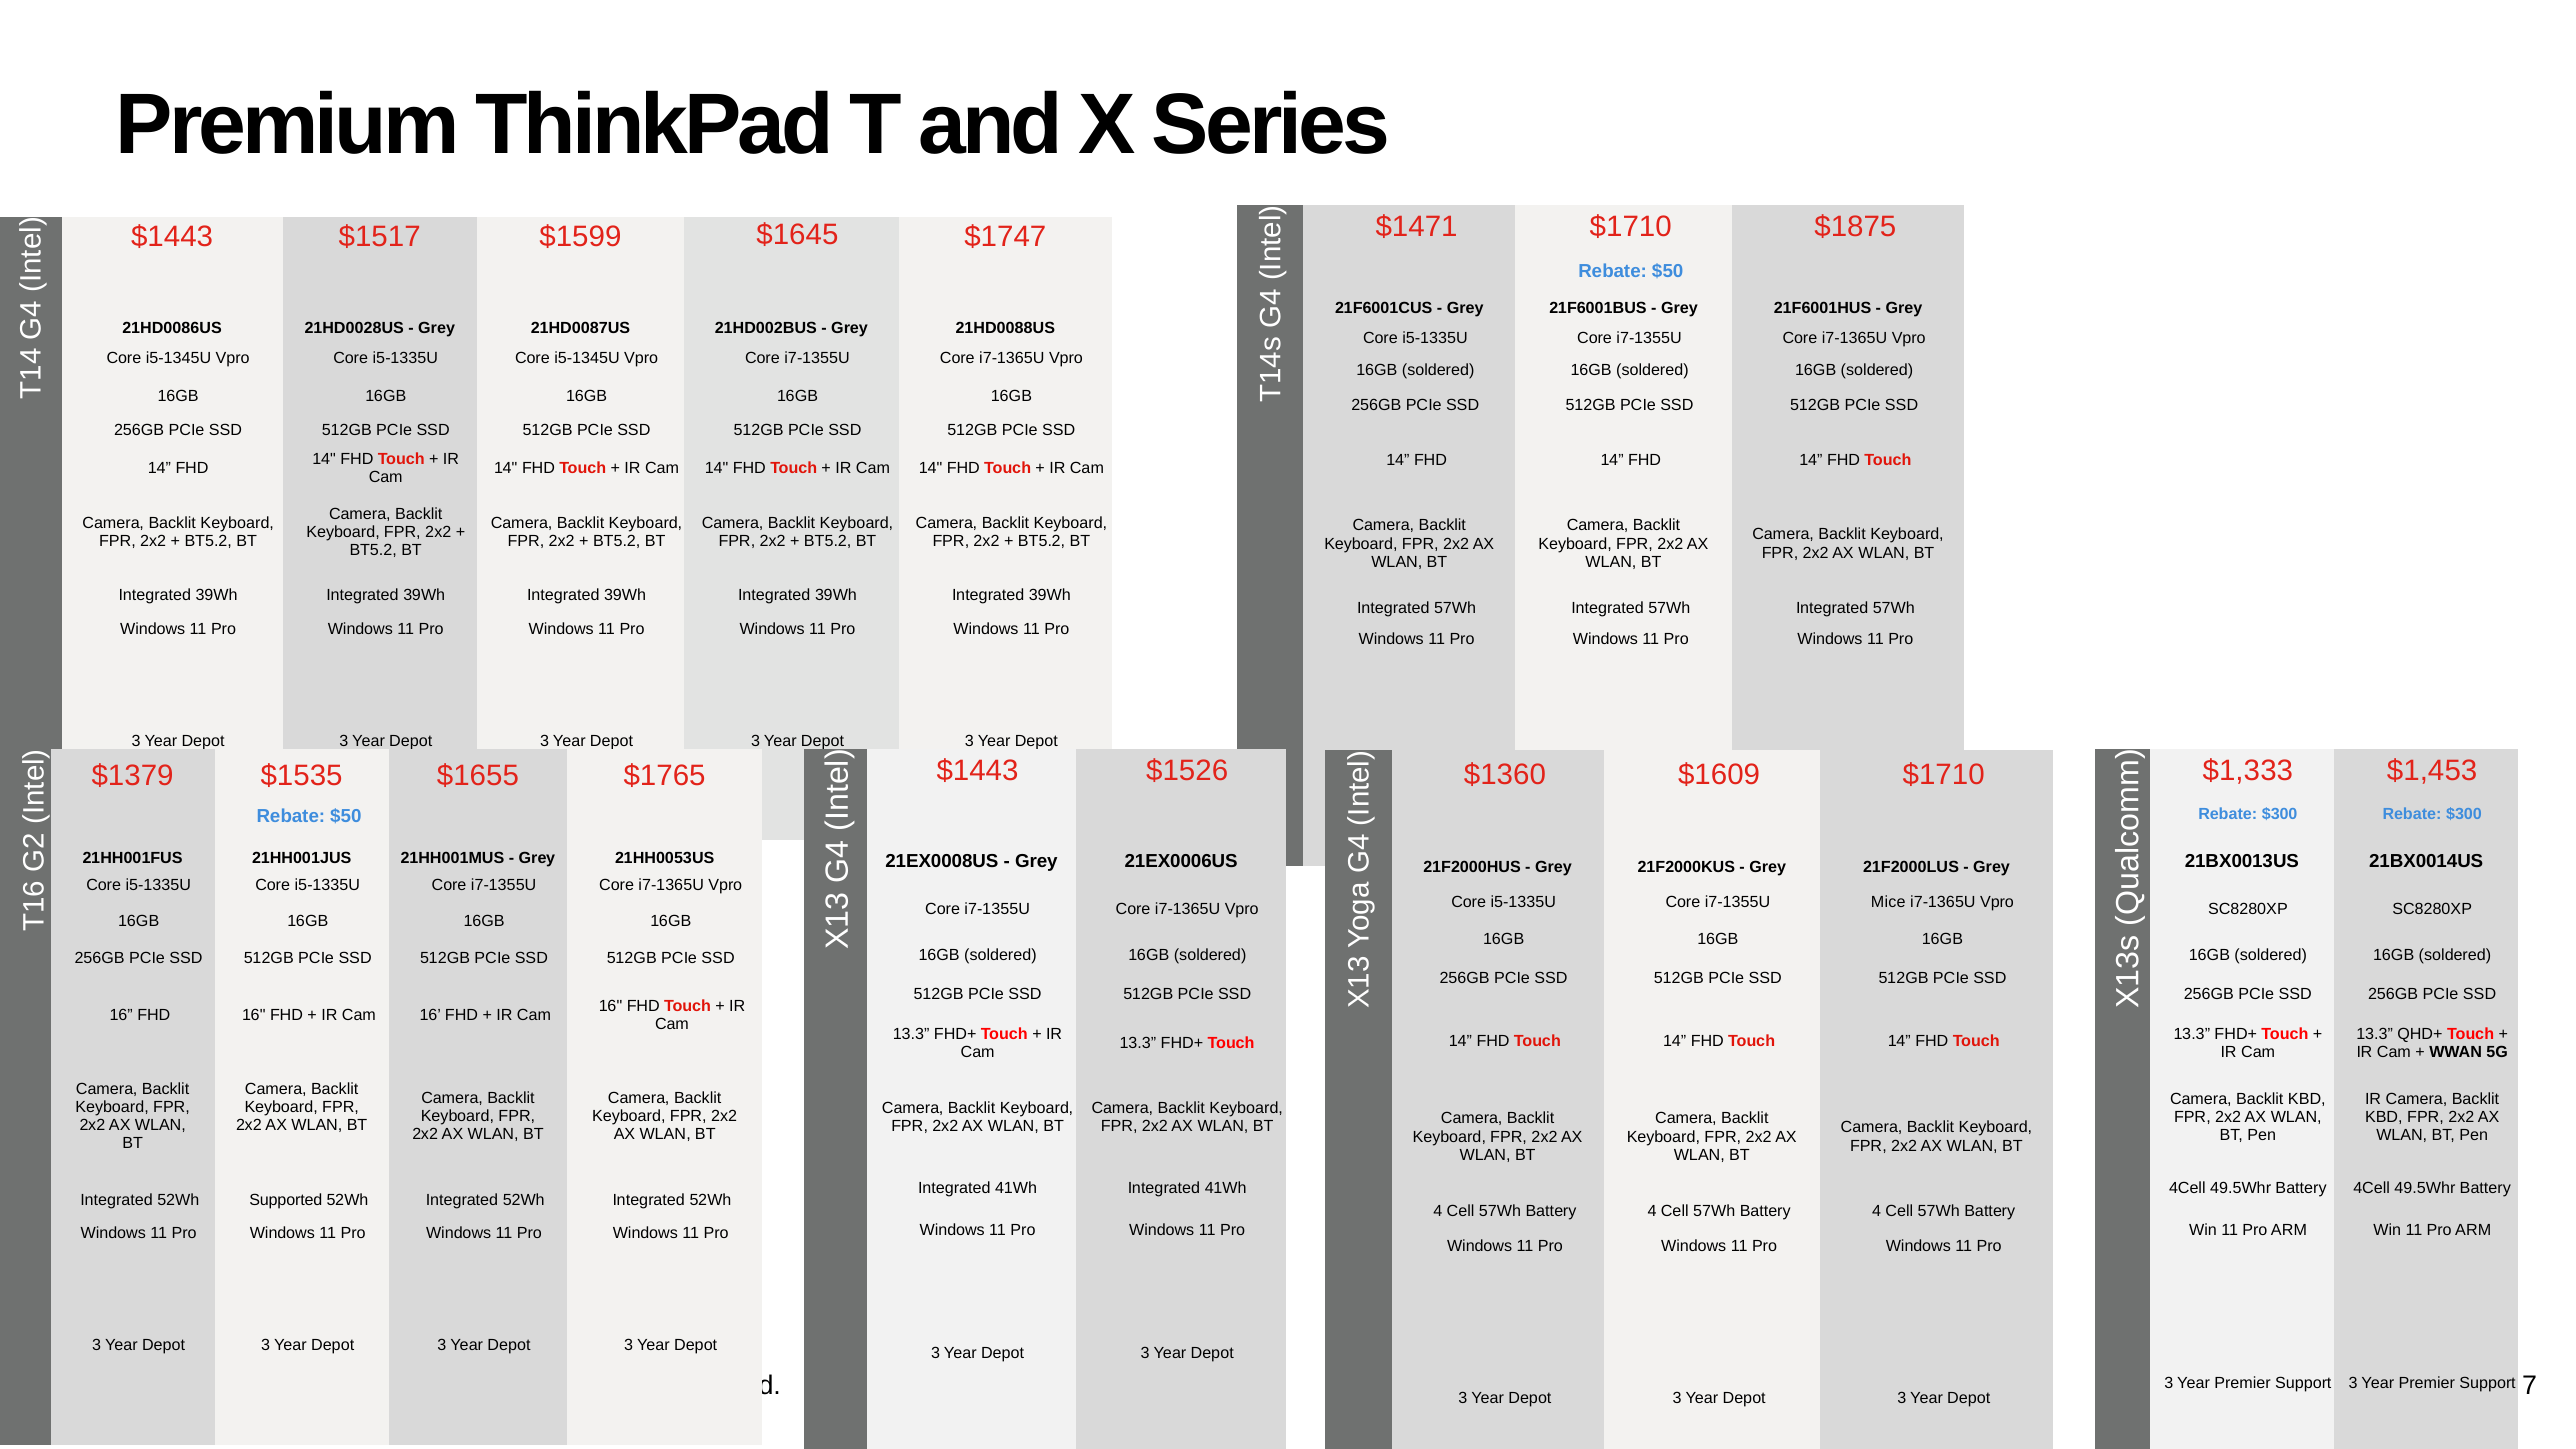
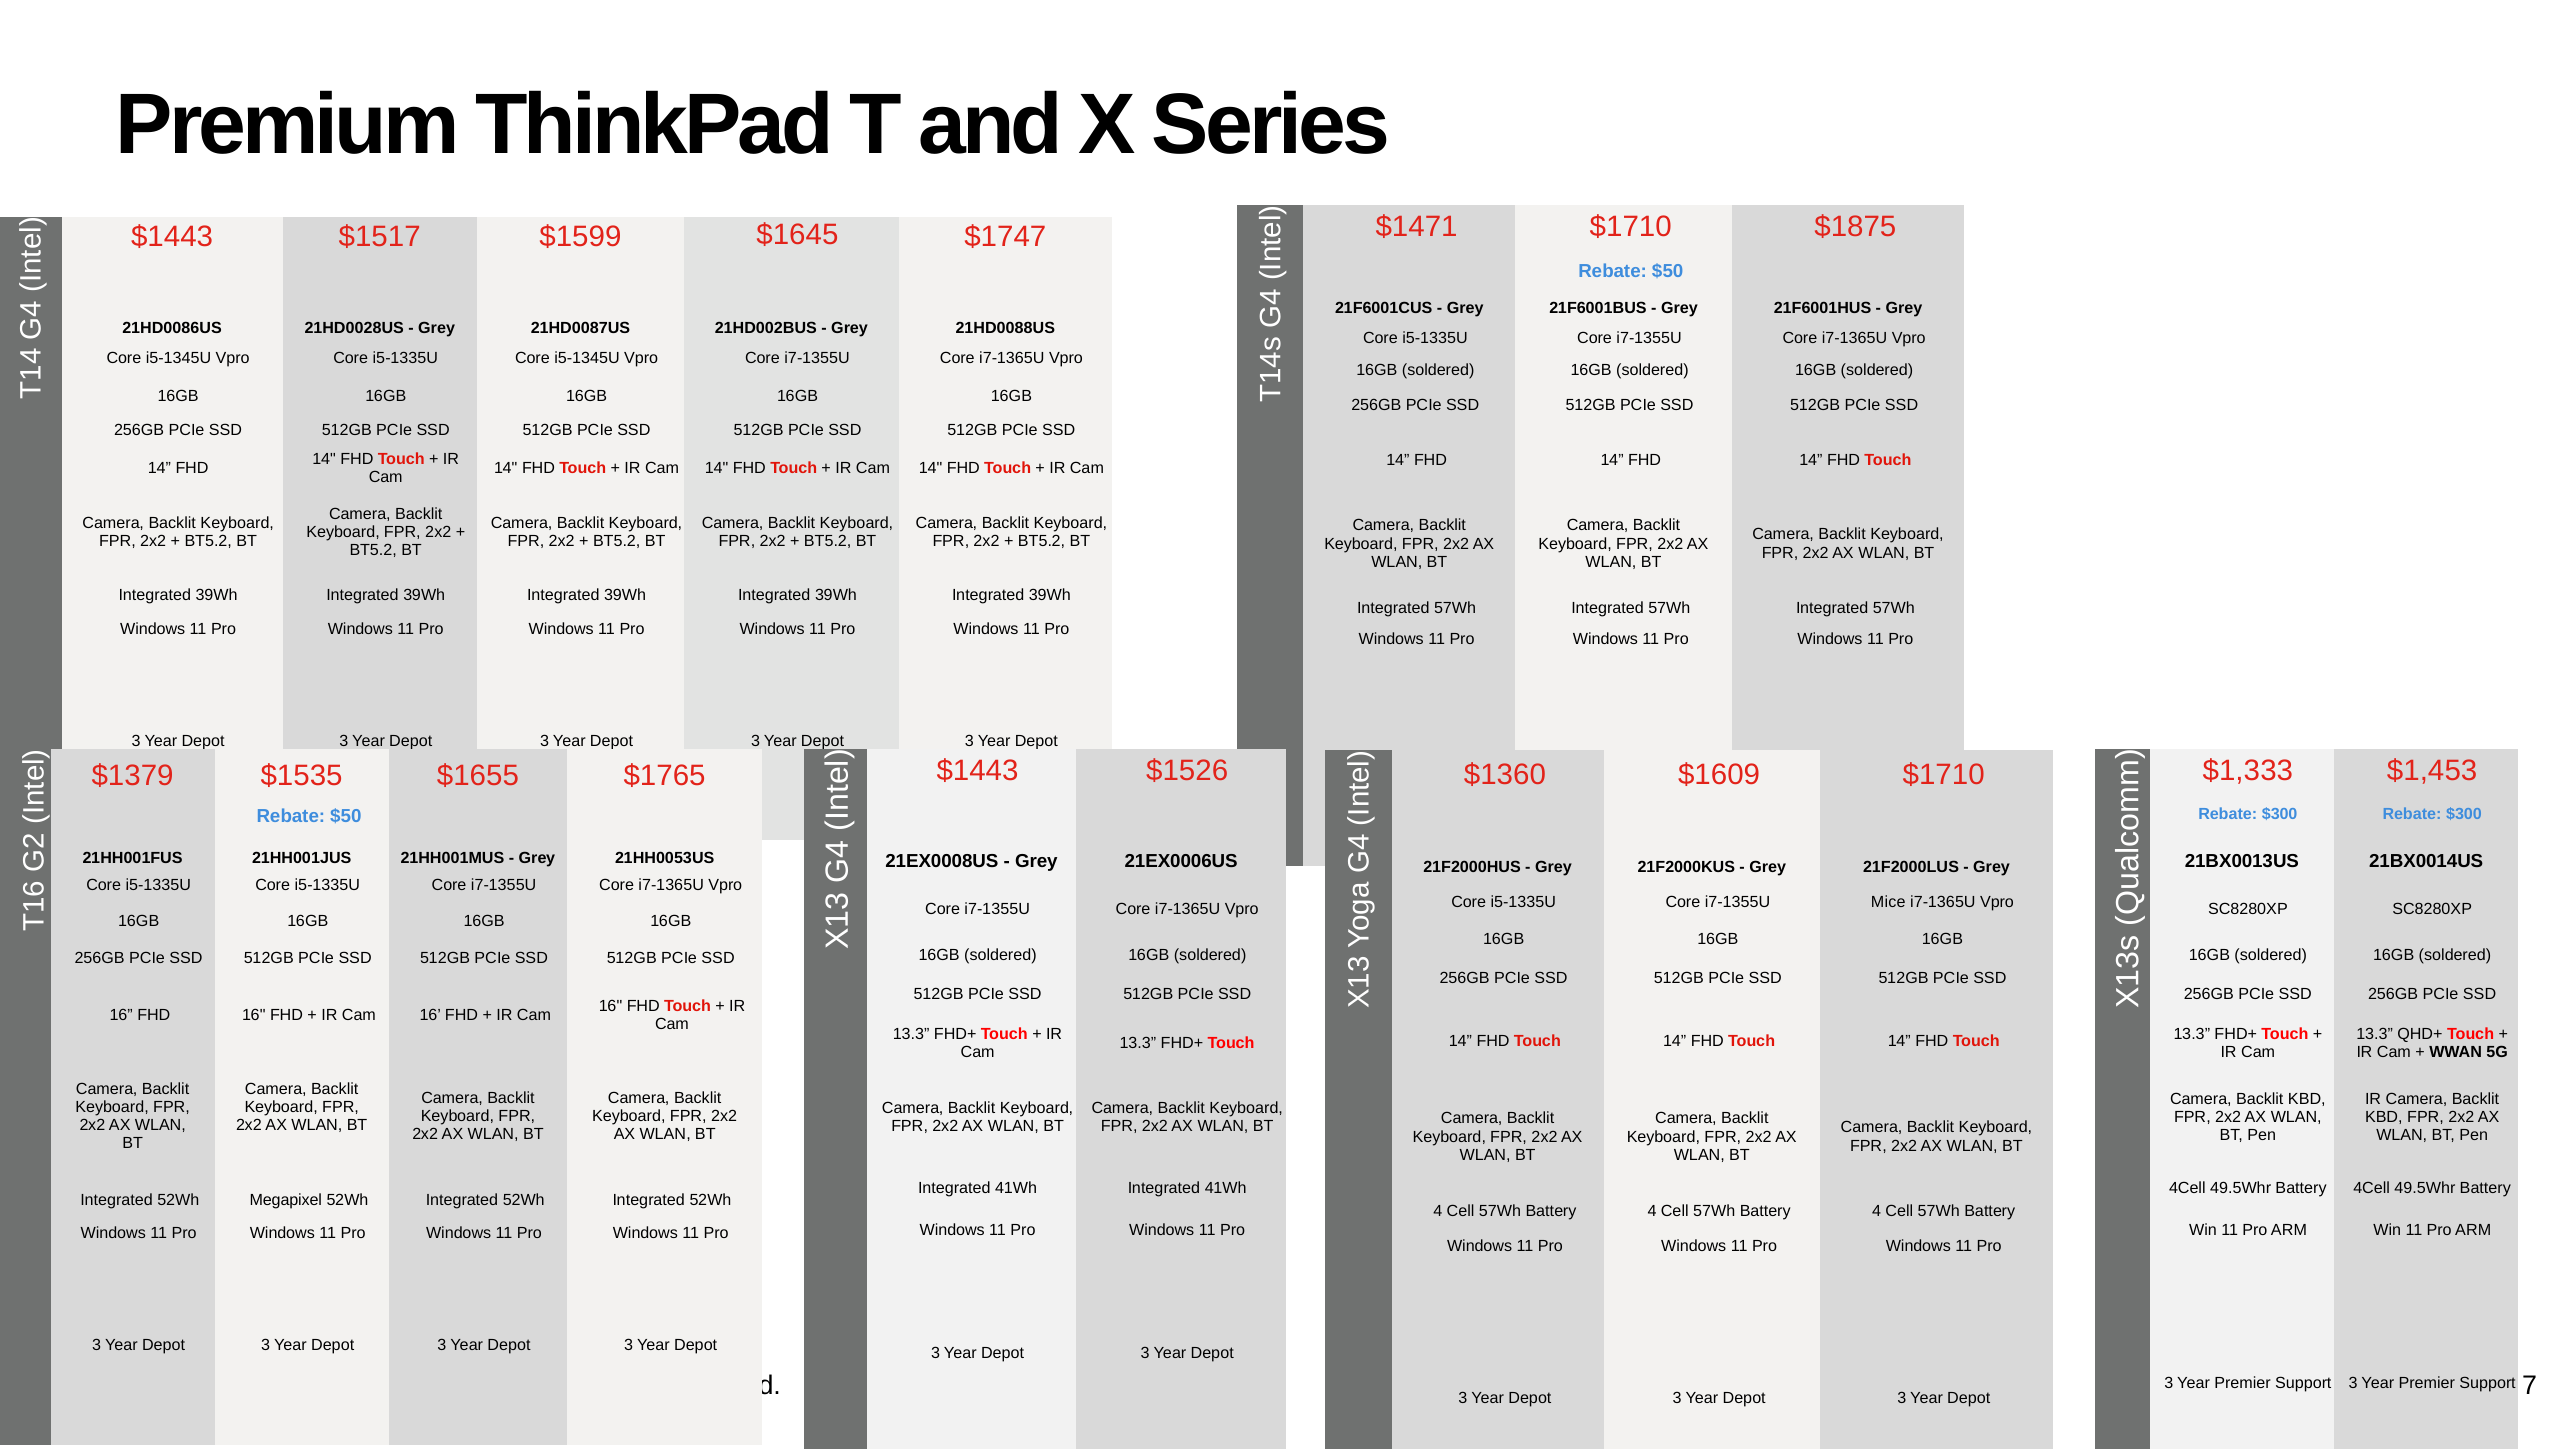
Supported: Supported -> Megapixel (286, 1200)
